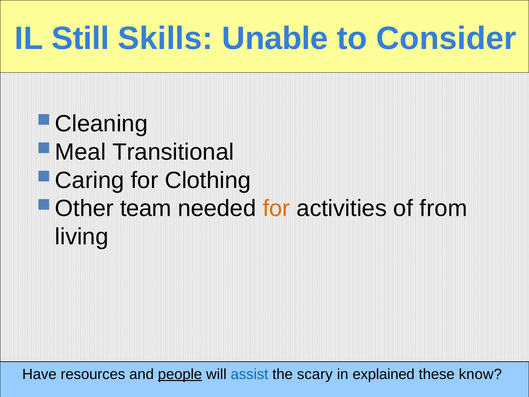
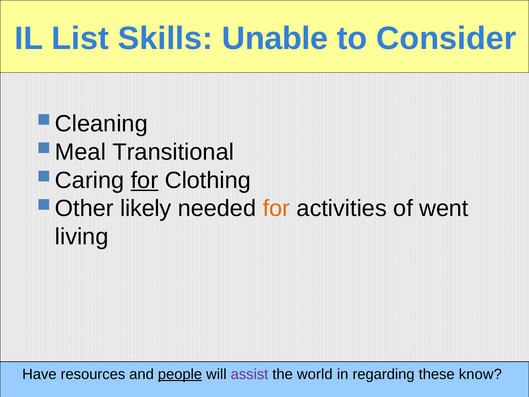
Still: Still -> List (80, 38)
for underline: none -> present (144, 180)
team: team -> likely (146, 208)
from: from -> went (444, 208)
assist colour: blue -> purple (250, 374)
scary: scary -> world (315, 374)
explained: explained -> regarding (384, 374)
